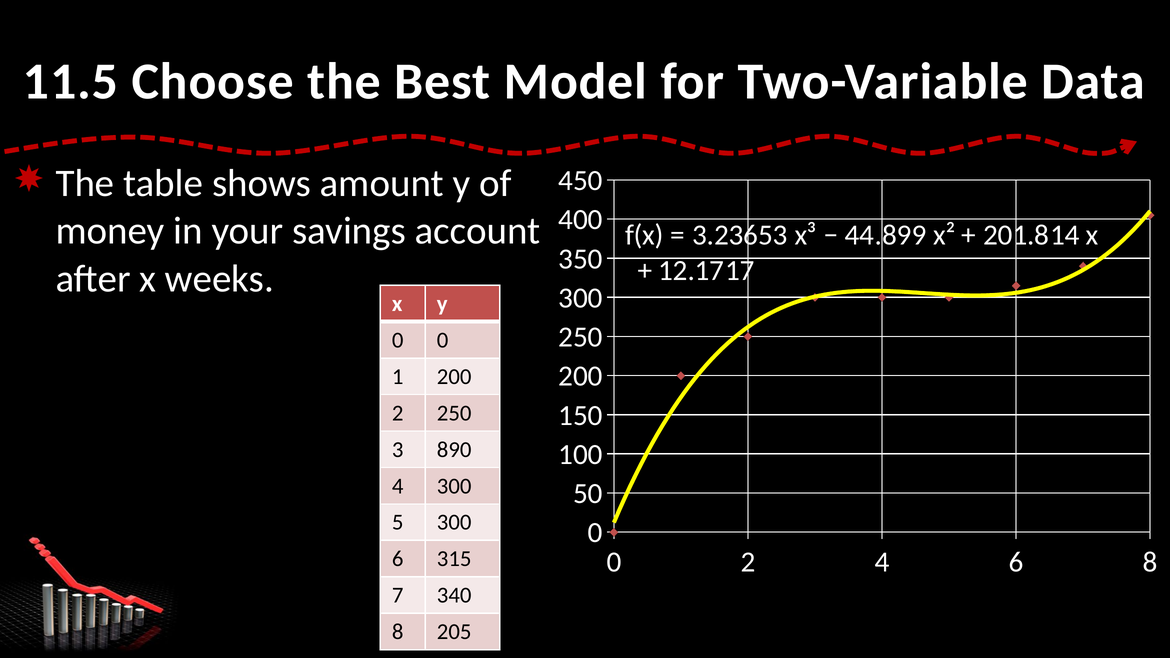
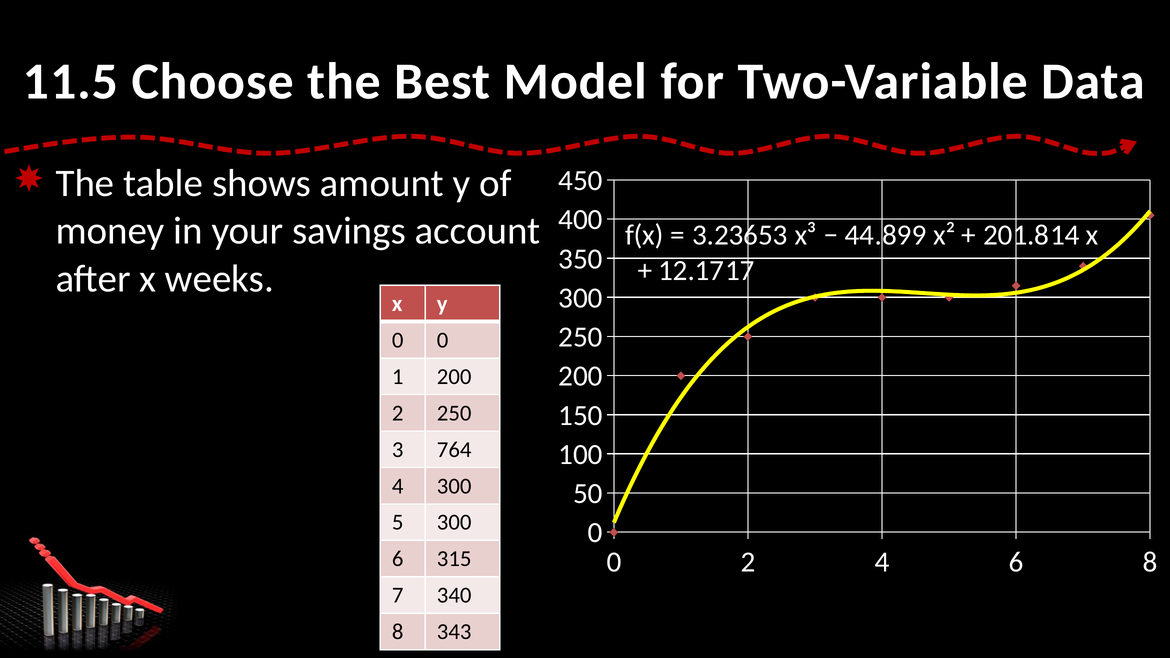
890: 890 -> 764 (454, 450)
205: 205 -> 343 (454, 632)
